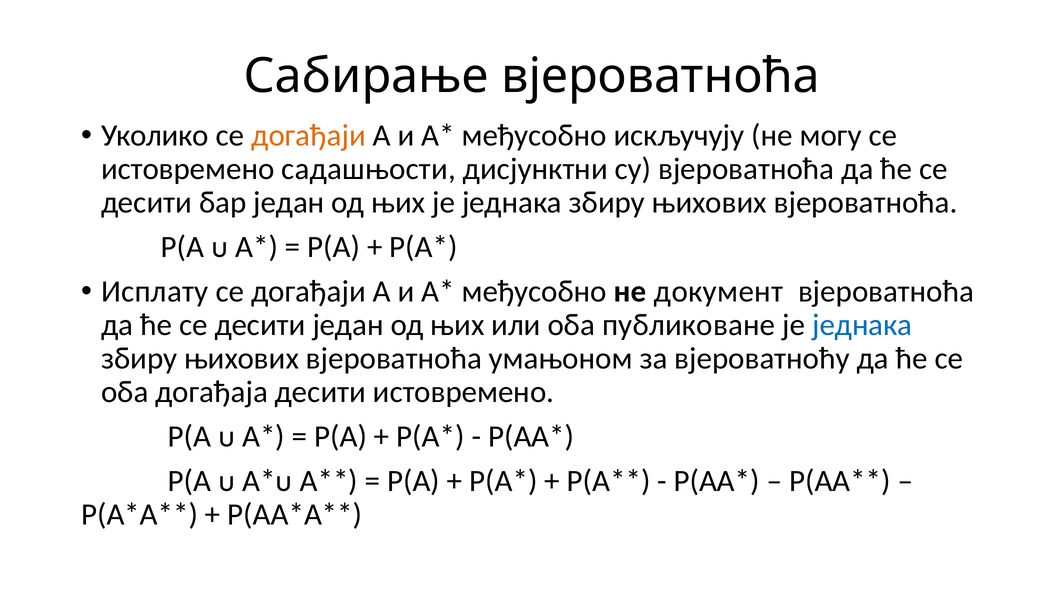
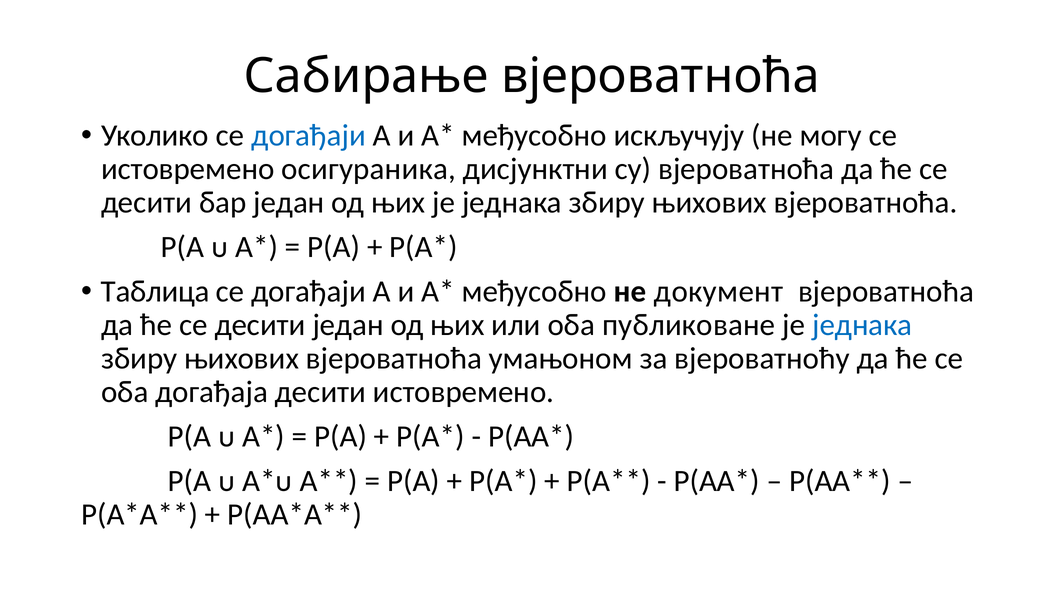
догађаји colour: orange -> blue (309, 136)
садашњости: садашњости -> осигураника (369, 169)
Исплату: Исплату -> Таблица (155, 292)
